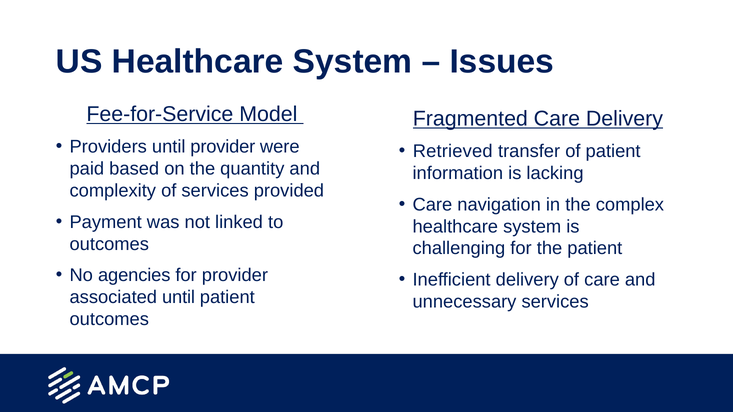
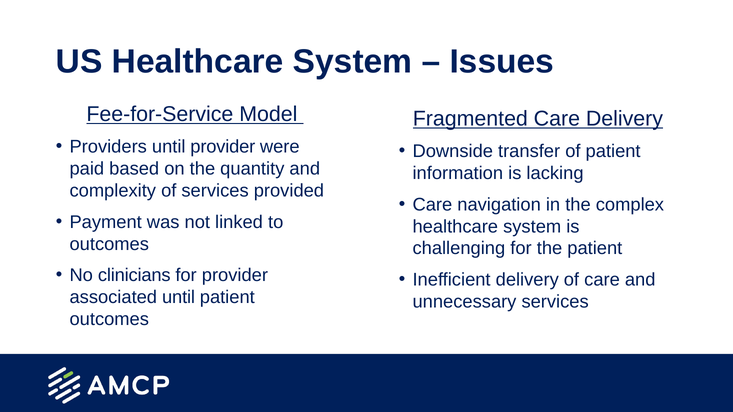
Retrieved: Retrieved -> Downside (453, 151)
agencies: agencies -> clinicians (134, 275)
